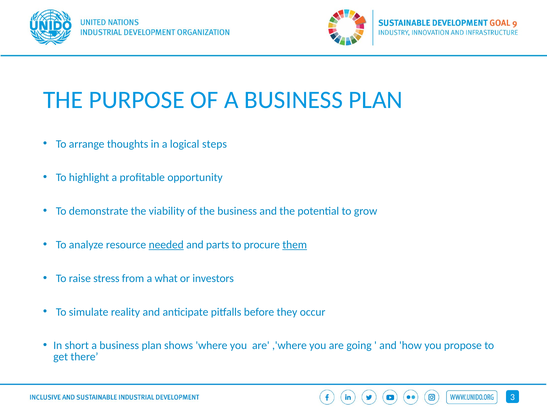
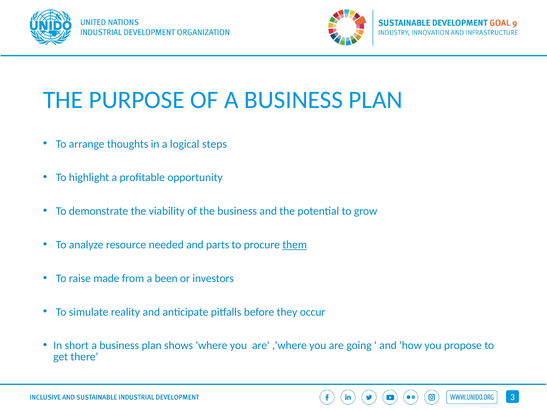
needed underline: present -> none (166, 245)
stress: stress -> made (106, 279)
what: what -> been (166, 279)
